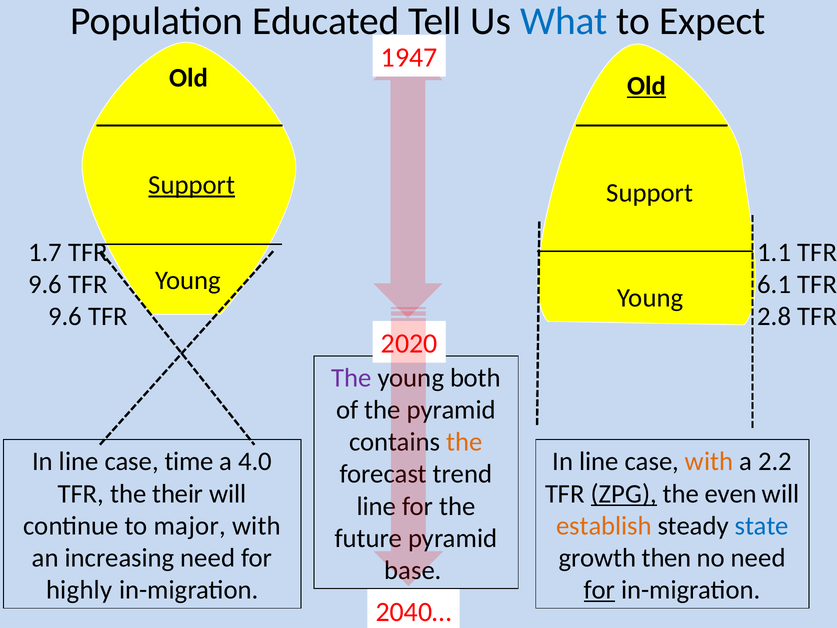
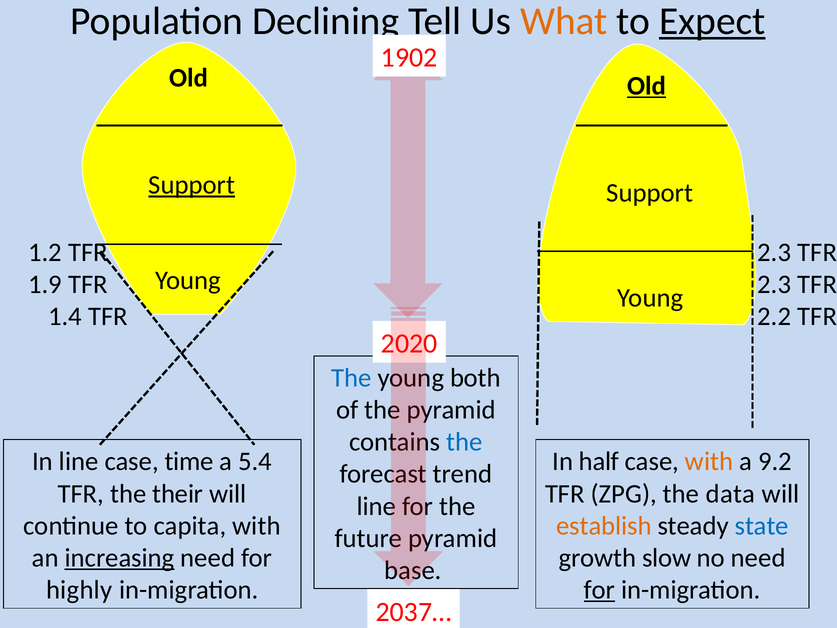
Educated: Educated -> Declining (326, 21)
What colour: blue -> orange (564, 21)
Expect underline: none -> present (712, 21)
1947: 1947 -> 1902 (409, 58)
1.7: 1.7 -> 1.2 (45, 252)
1.1: 1.1 -> 2.3 (774, 252)
9.6: 9.6 -> 1.9 (45, 284)
6.1: 6.1 -> 2.3 (774, 284)
9.6: 9.6 -> 1.4 (65, 316)
2.8: 2.8 -> 2.2 (774, 316)
The colour: purple -> blue (351, 378)
the colour: orange -> blue (464, 442)
4.0: 4.0 -> 5.4 (255, 461)
line: line -> half (599, 461)
2.2: 2.2 -> 9.2 (775, 461)
ZPG underline: present -> none (624, 494)
even: even -> data (730, 494)
major: major -> capita (190, 526)
increasing underline: none -> present (120, 558)
then: then -> slow (667, 558)
2040…: 2040… -> 2037… (414, 612)
